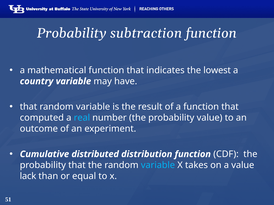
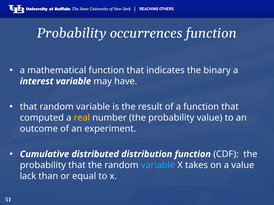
subtraction: subtraction -> occurrences (146, 33)
lowest: lowest -> binary (217, 70)
country: country -> interest (37, 81)
real colour: light blue -> yellow (82, 118)
